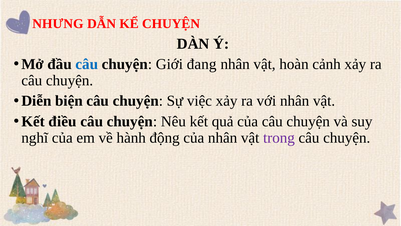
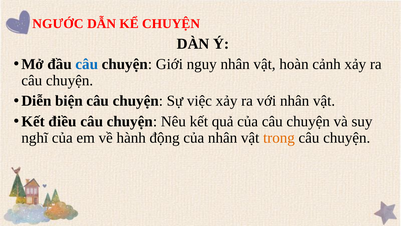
NHƯNG: NHƯNG -> NGƯỚC (58, 24)
đang: đang -> nguy (202, 64)
trong colour: purple -> orange (279, 137)
